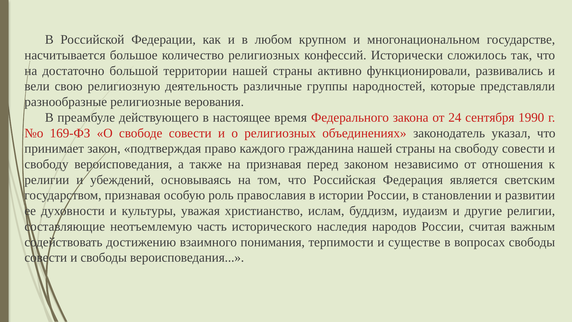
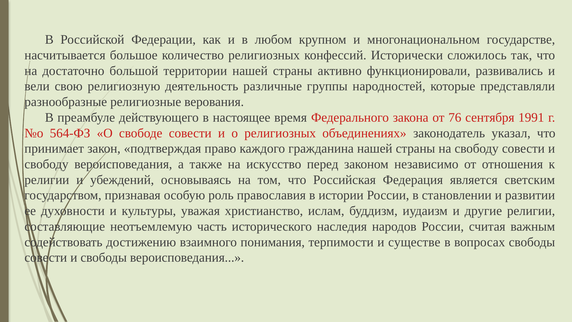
24: 24 -> 76 (455, 117)
1990: 1990 -> 1991 (531, 117)
169-ФЗ: 169-ФЗ -> 564-ФЗ (70, 133)
на признавая: признавая -> искусство (274, 164)
